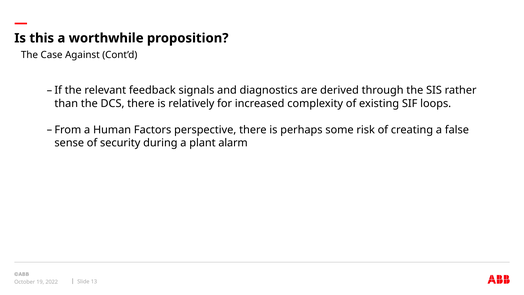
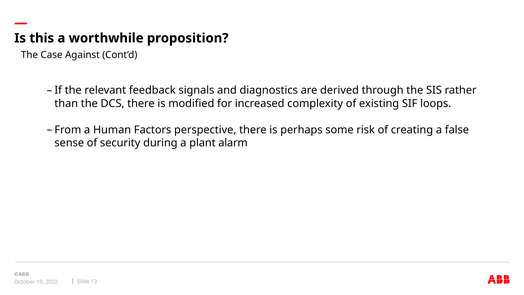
relatively: relatively -> modified (191, 103)
